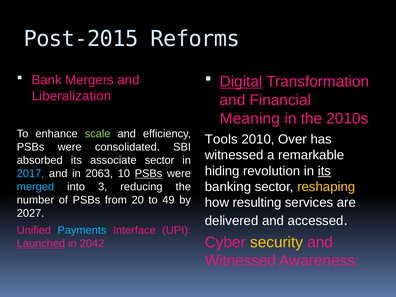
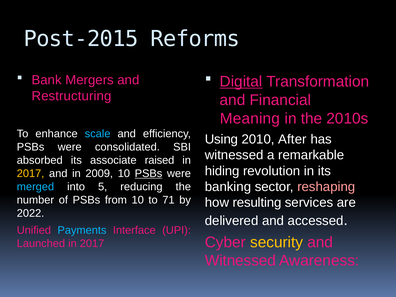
Liberalization: Liberalization -> Restructuring (72, 96)
scale colour: light green -> light blue (98, 134)
Tools: Tools -> Using (221, 139)
Over: Over -> After (292, 139)
associate sector: sector -> raised (160, 160)
its underline: present -> none (324, 171)
2017 colour: light blue -> yellow (31, 174)
2063: 2063 -> 2009 (99, 174)
reshaping colour: yellow -> pink (326, 187)
3: 3 -> 5 (103, 187)
from 20: 20 -> 10 (138, 200)
49: 49 -> 71 (168, 200)
2027: 2027 -> 2022 (31, 213)
Launched underline: present -> none (41, 243)
2042: 2042 -> 2017 (92, 243)
